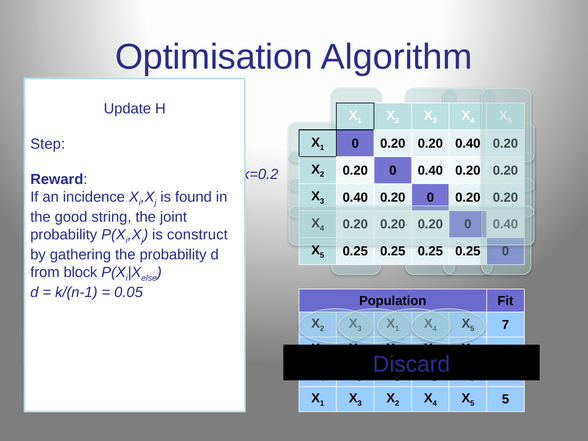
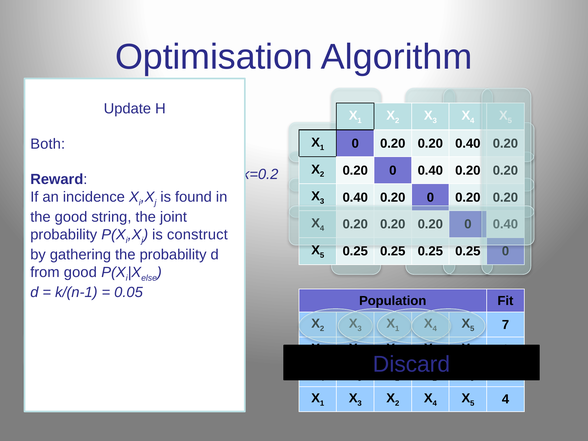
Step: Step -> Both (48, 144)
from block: block -> good (80, 272)
5: 5 -> 4 (505, 399)
